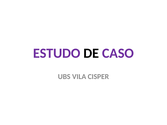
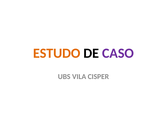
ESTUDO colour: purple -> orange (57, 53)
